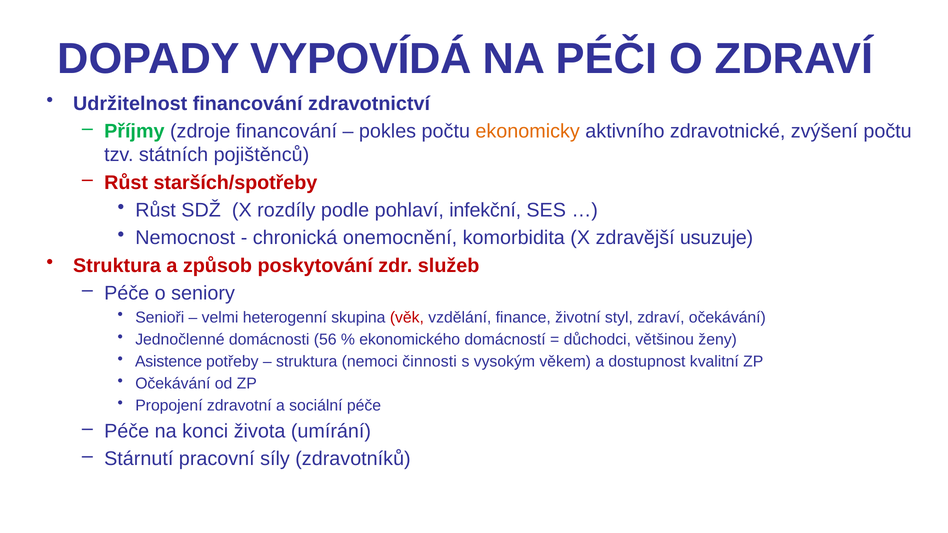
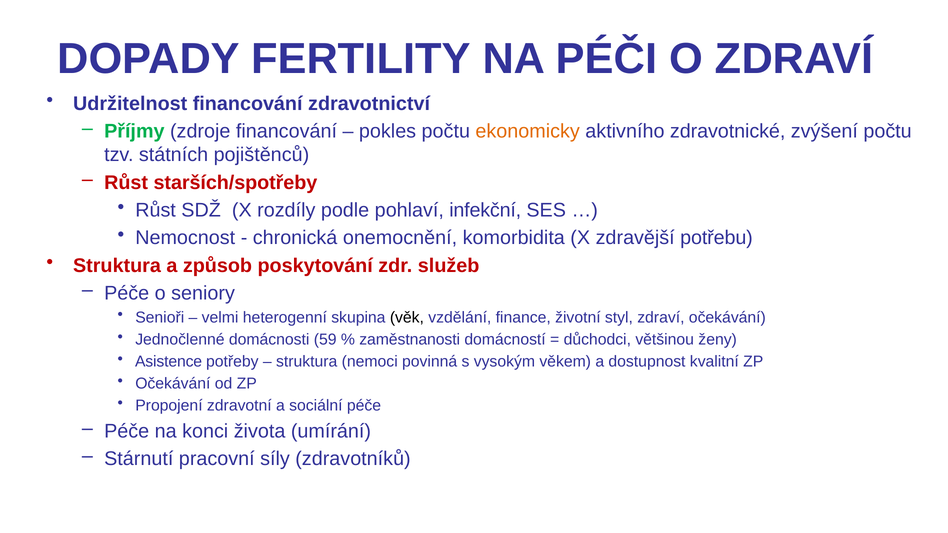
VYPOVÍDÁ: VYPOVÍDÁ -> FERTILITY (361, 59)
usuzuje: usuzuje -> potřebu (717, 238)
věk colour: red -> black (407, 317)
56: 56 -> 59 (325, 340)
ekonomického: ekonomického -> zaměstnanosti (410, 340)
činnosti: činnosti -> povinná (430, 362)
